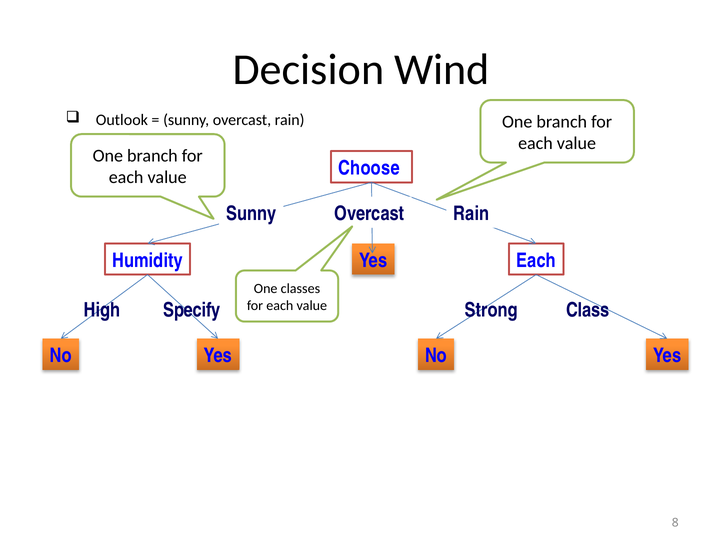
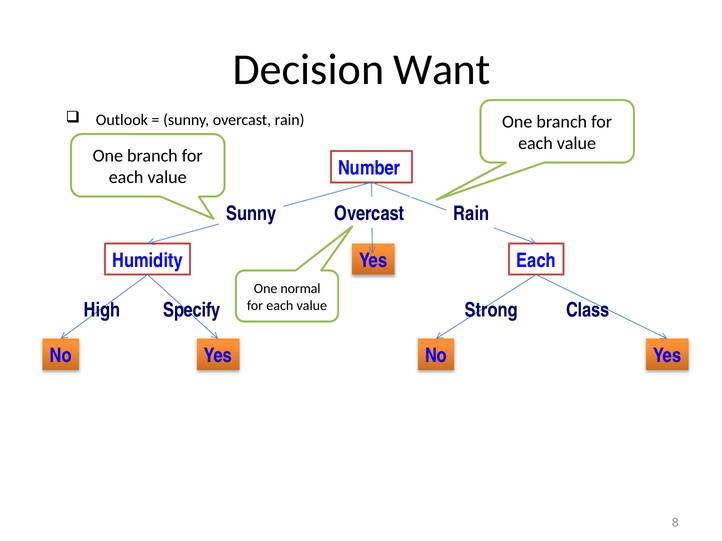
Wind: Wind -> Want (442, 70)
Choose: Choose -> Number (369, 168)
classes: classes -> normal (300, 289)
